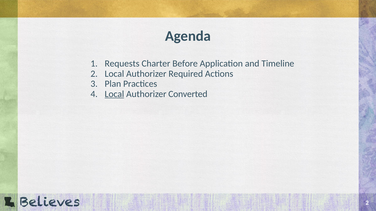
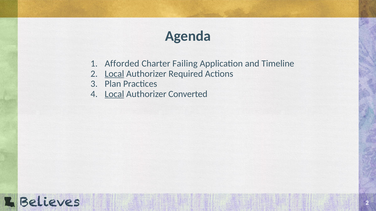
Requests: Requests -> Afforded (122, 64)
Before: Before -> Failing (185, 64)
Local underline: none -> present (114, 74)
